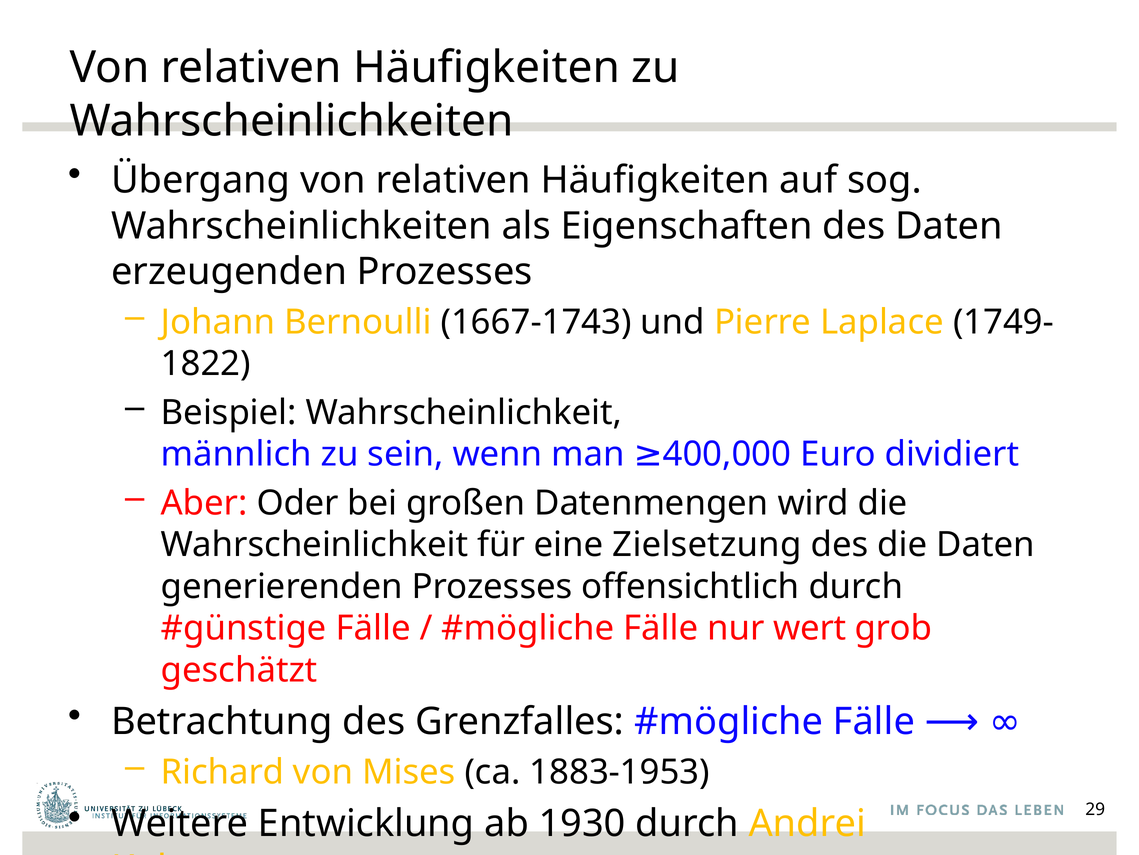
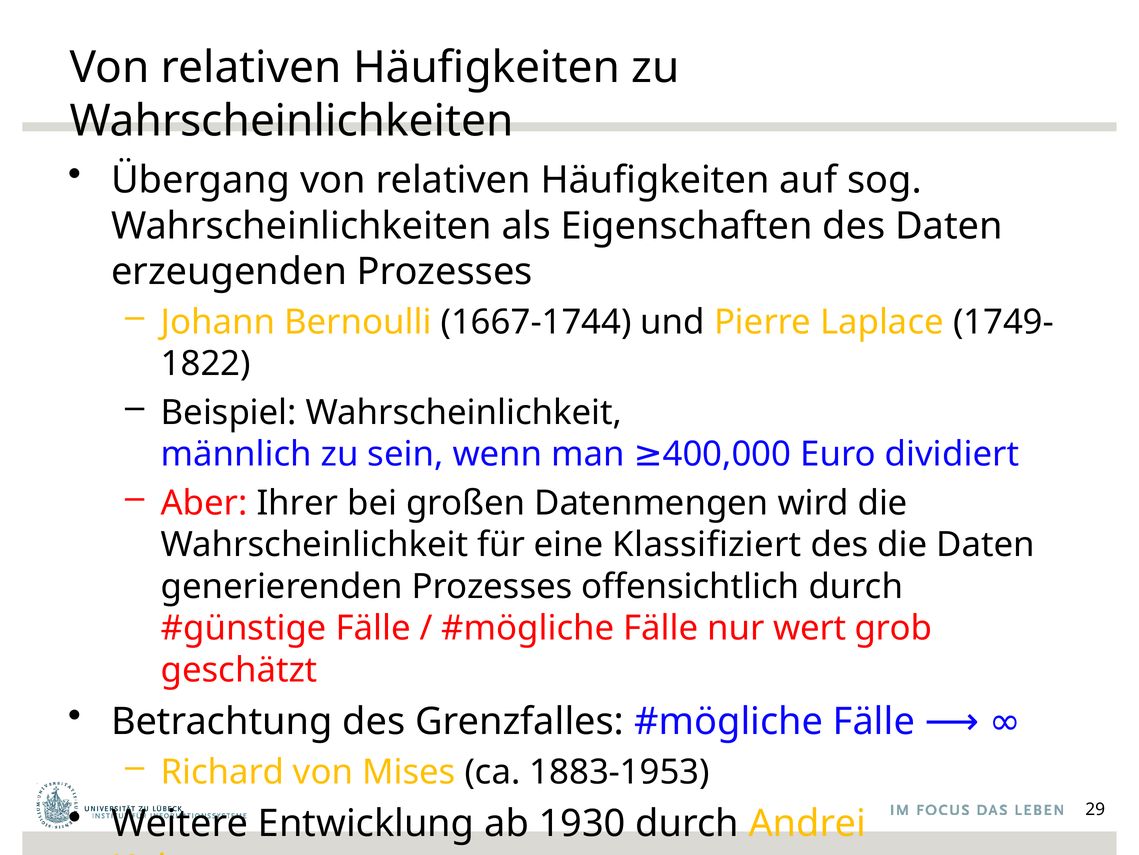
1667-1743: 1667-1743 -> 1667-1744 (536, 322)
Oder: Oder -> Ihrer (297, 503)
Zielsetzung: Zielsetzung -> Klassifiziert (707, 544)
